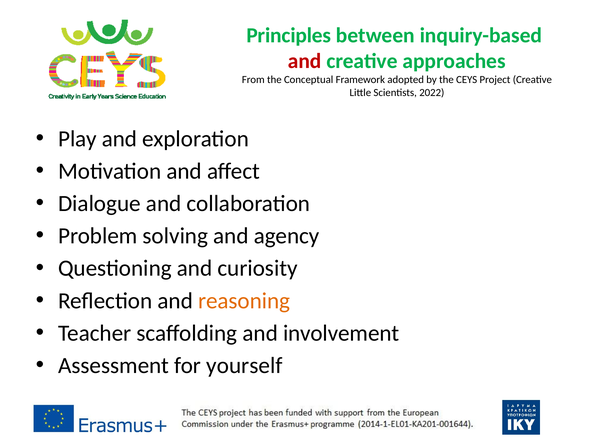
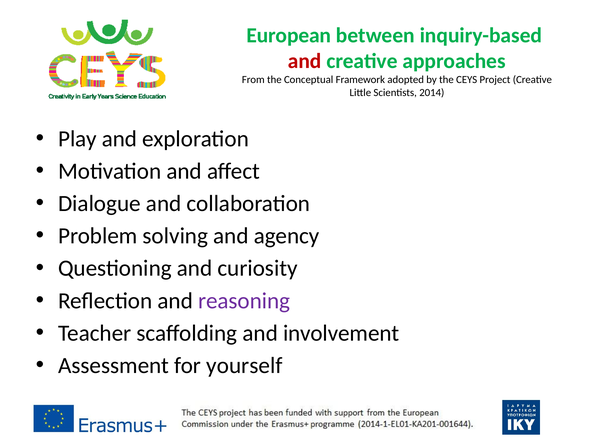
Principles: Principles -> European (289, 35)
2022: 2022 -> 2014 (432, 93)
reasoning colour: orange -> purple (244, 301)
